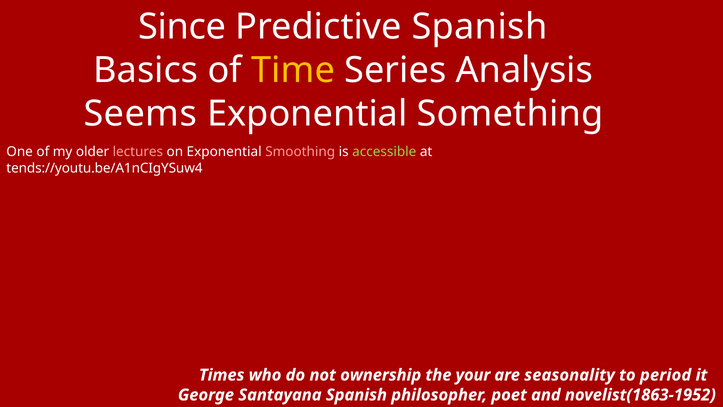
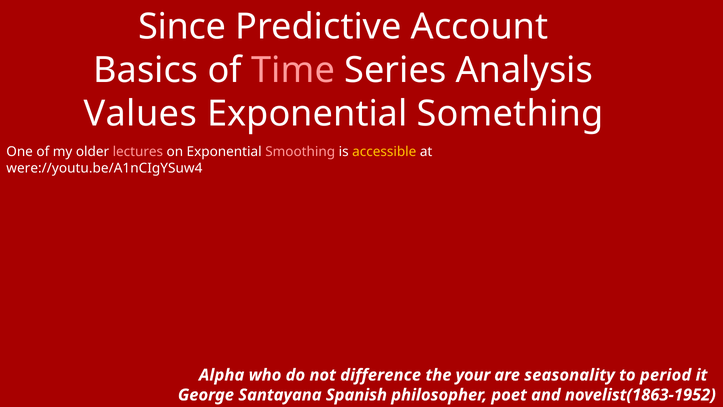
Predictive Spanish: Spanish -> Account (480, 27)
Time colour: yellow -> pink (293, 70)
Seems: Seems -> Values (140, 114)
accessible colour: light green -> yellow (384, 152)
tends://youtu.be/A1nCIgYSuw4: tends://youtu.be/A1nCIgYSuw4 -> were://youtu.be/A1nCIgYSuw4 (104, 168)
Times: Times -> Alpha (222, 375)
ownership: ownership -> difference (381, 375)
